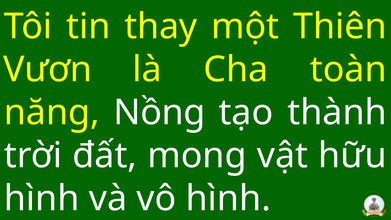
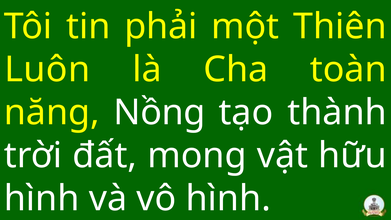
thay: thay -> phải (161, 26)
Vươn: Vươn -> Luôn (47, 69)
